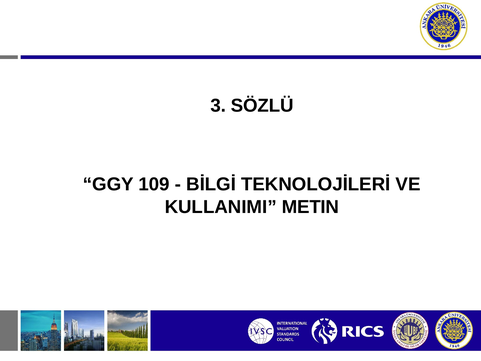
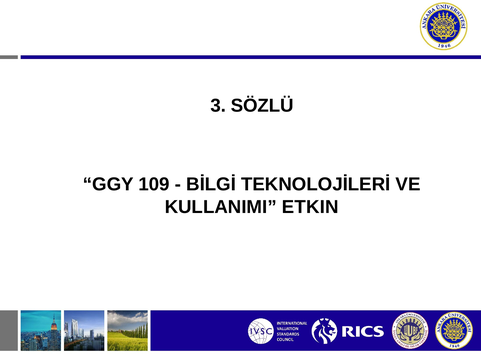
METIN: METIN -> ETKIN (310, 207)
